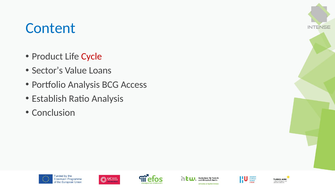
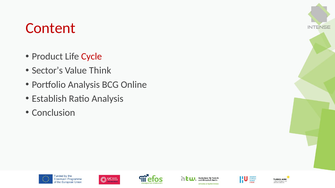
Content colour: blue -> red (50, 28)
Loans: Loans -> Think (100, 71)
Access: Access -> Online (134, 85)
